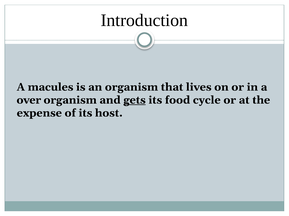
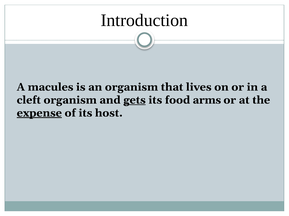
over: over -> cleft (29, 100)
cycle: cycle -> arms (207, 100)
expense underline: none -> present (39, 113)
